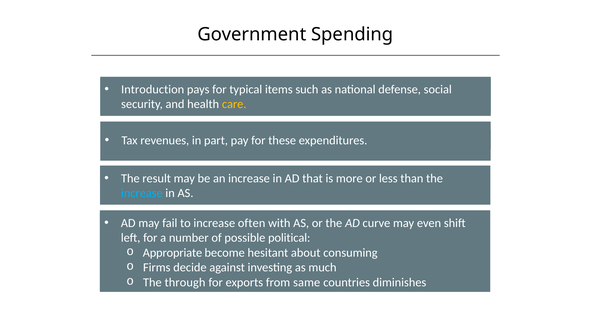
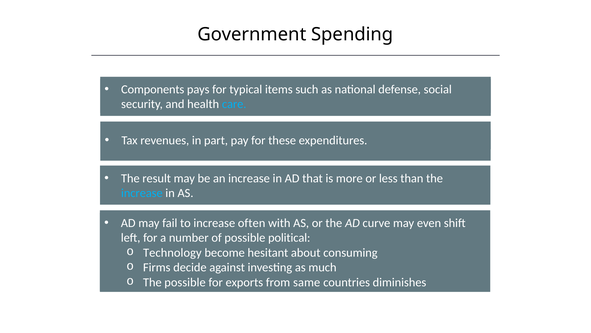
Introduction: Introduction -> Components (153, 89)
care colour: yellow -> light blue (234, 104)
Appropriate: Appropriate -> Technology (172, 252)
The through: through -> possible (185, 282)
